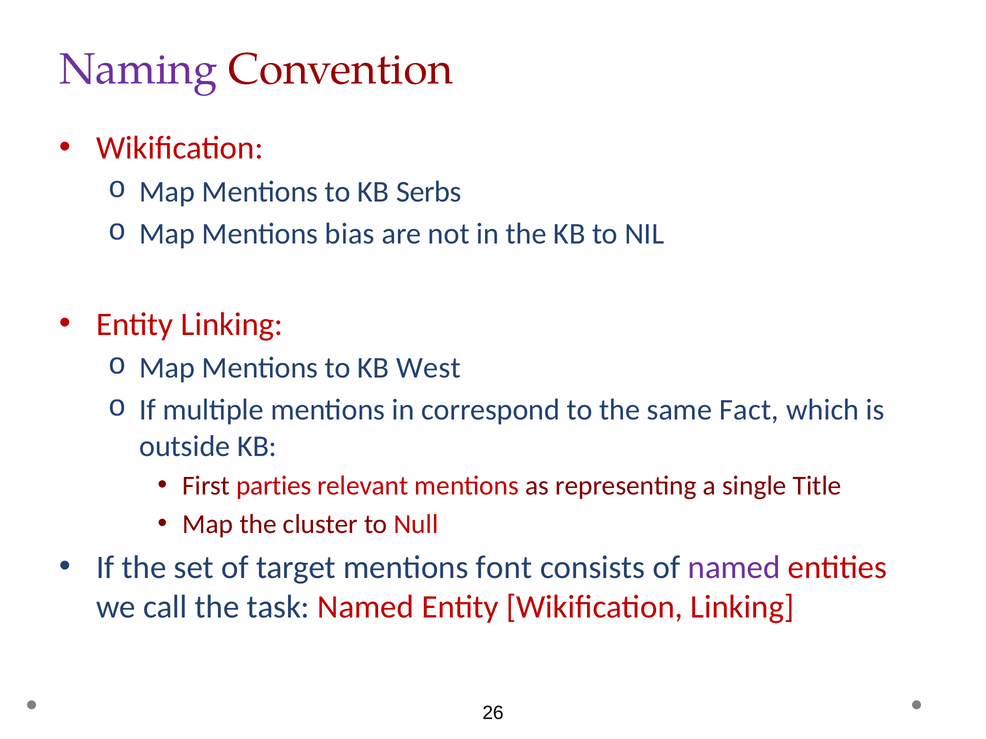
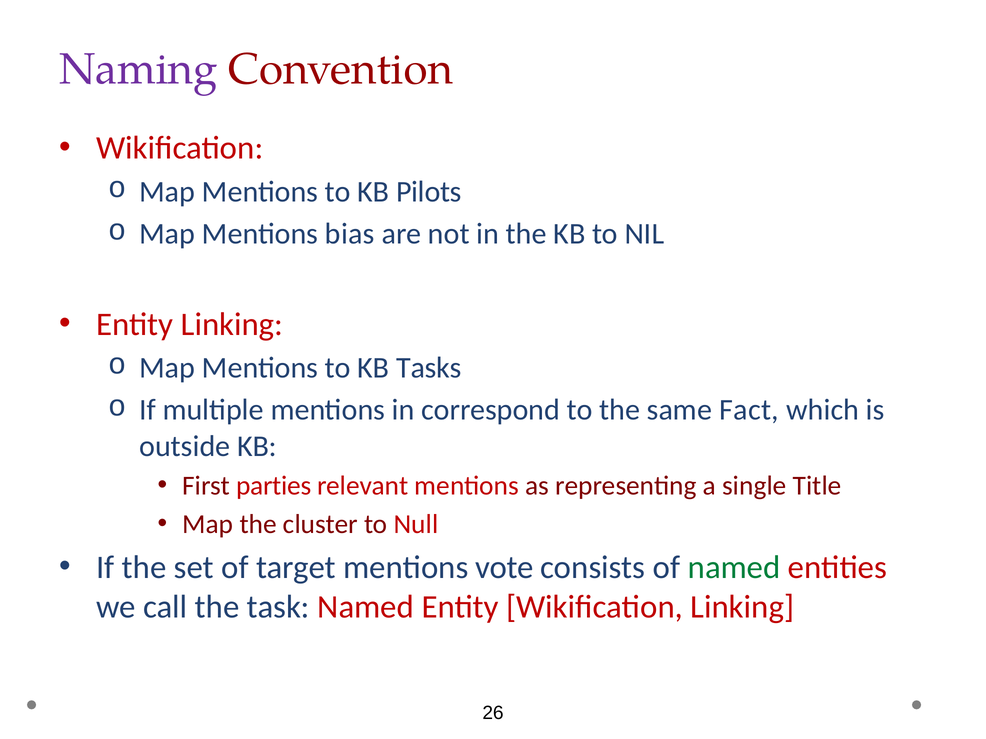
Serbs: Serbs -> Pilots (429, 192)
West: West -> Tasks (429, 368)
font: font -> vote (504, 568)
named colour: purple -> green (734, 568)
